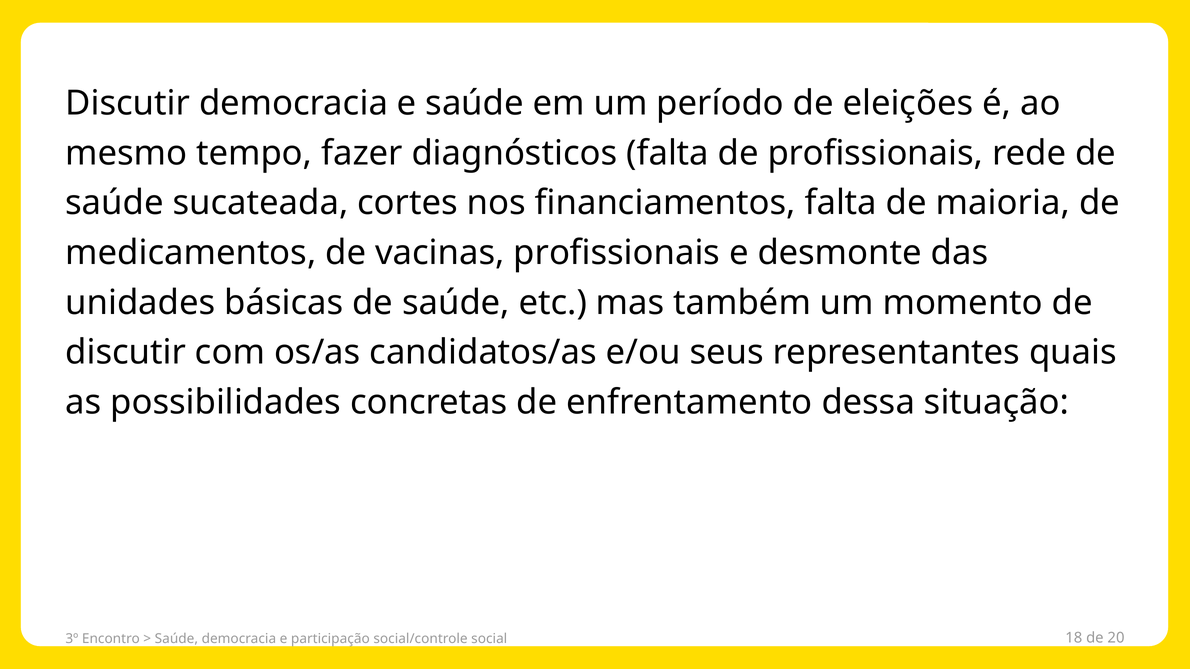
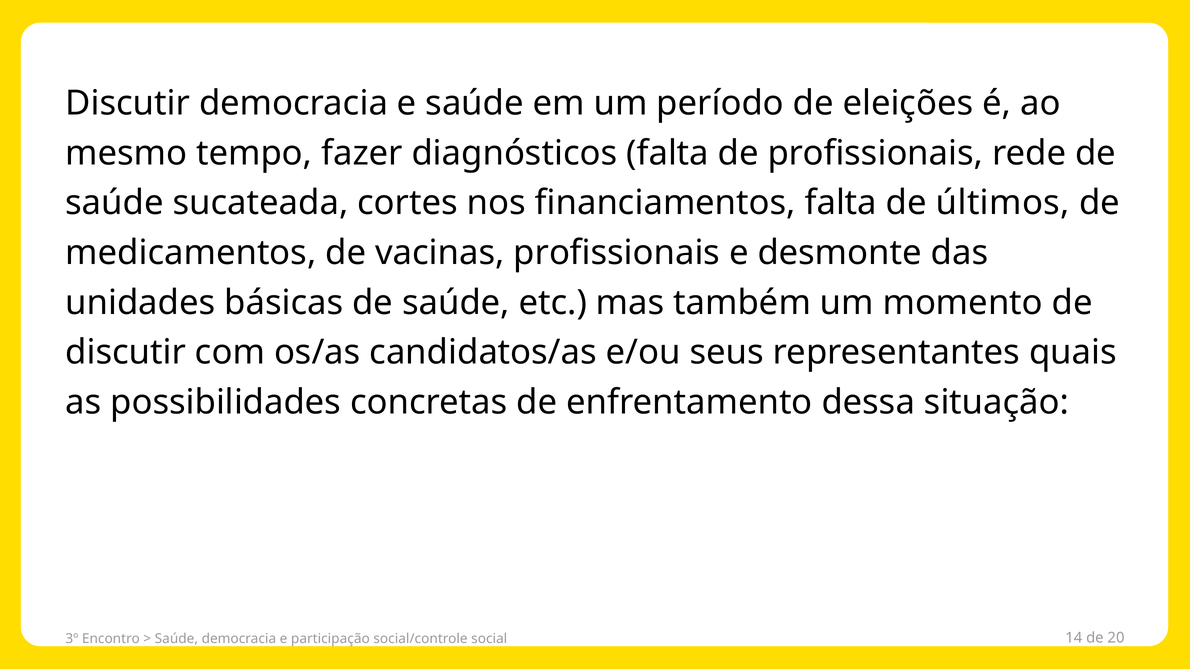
maioria: maioria -> últimos (1003, 203)
18: 18 -> 14 (1074, 638)
